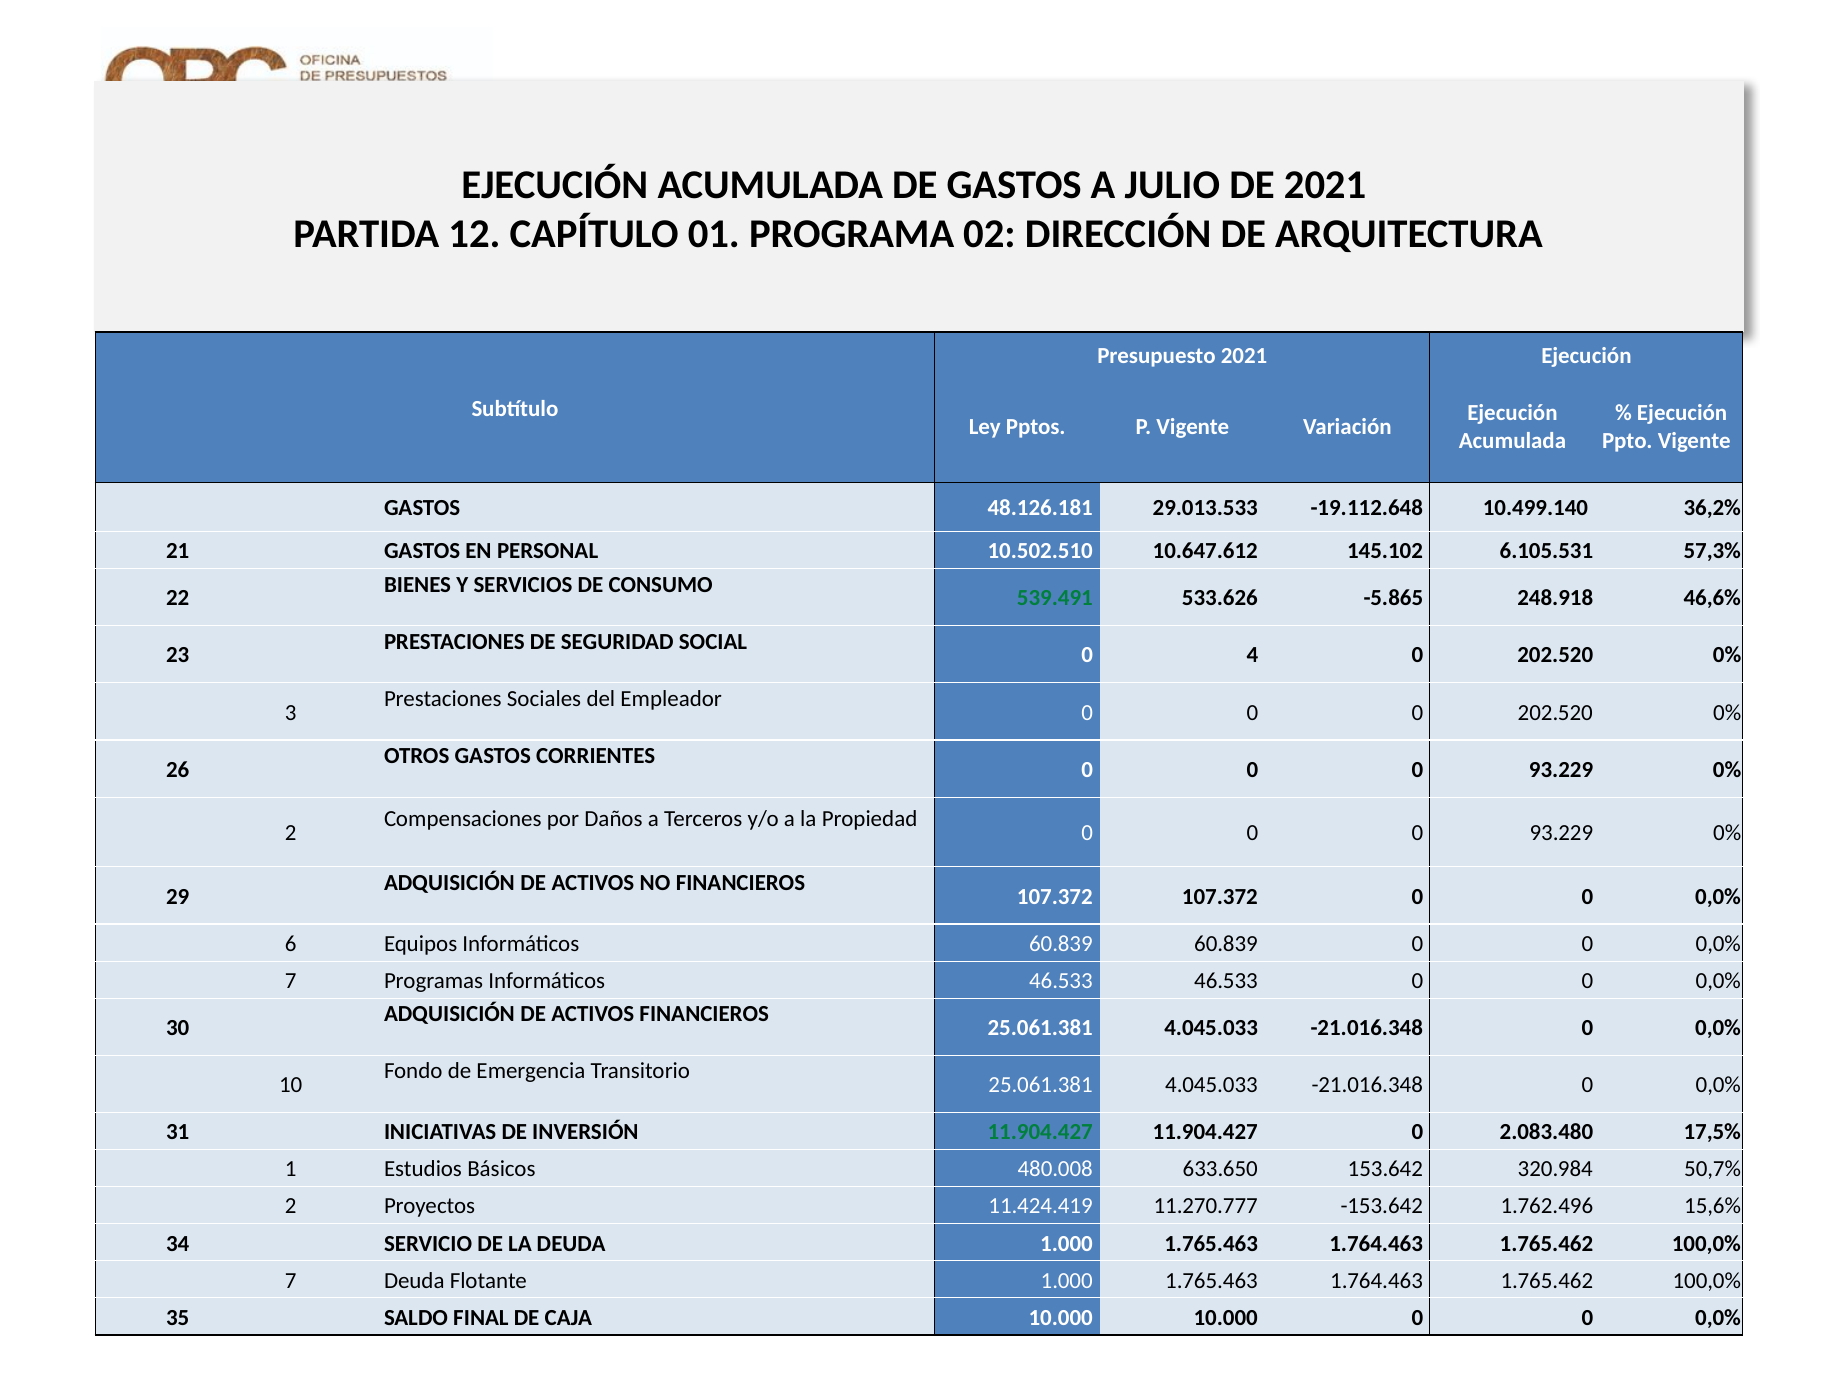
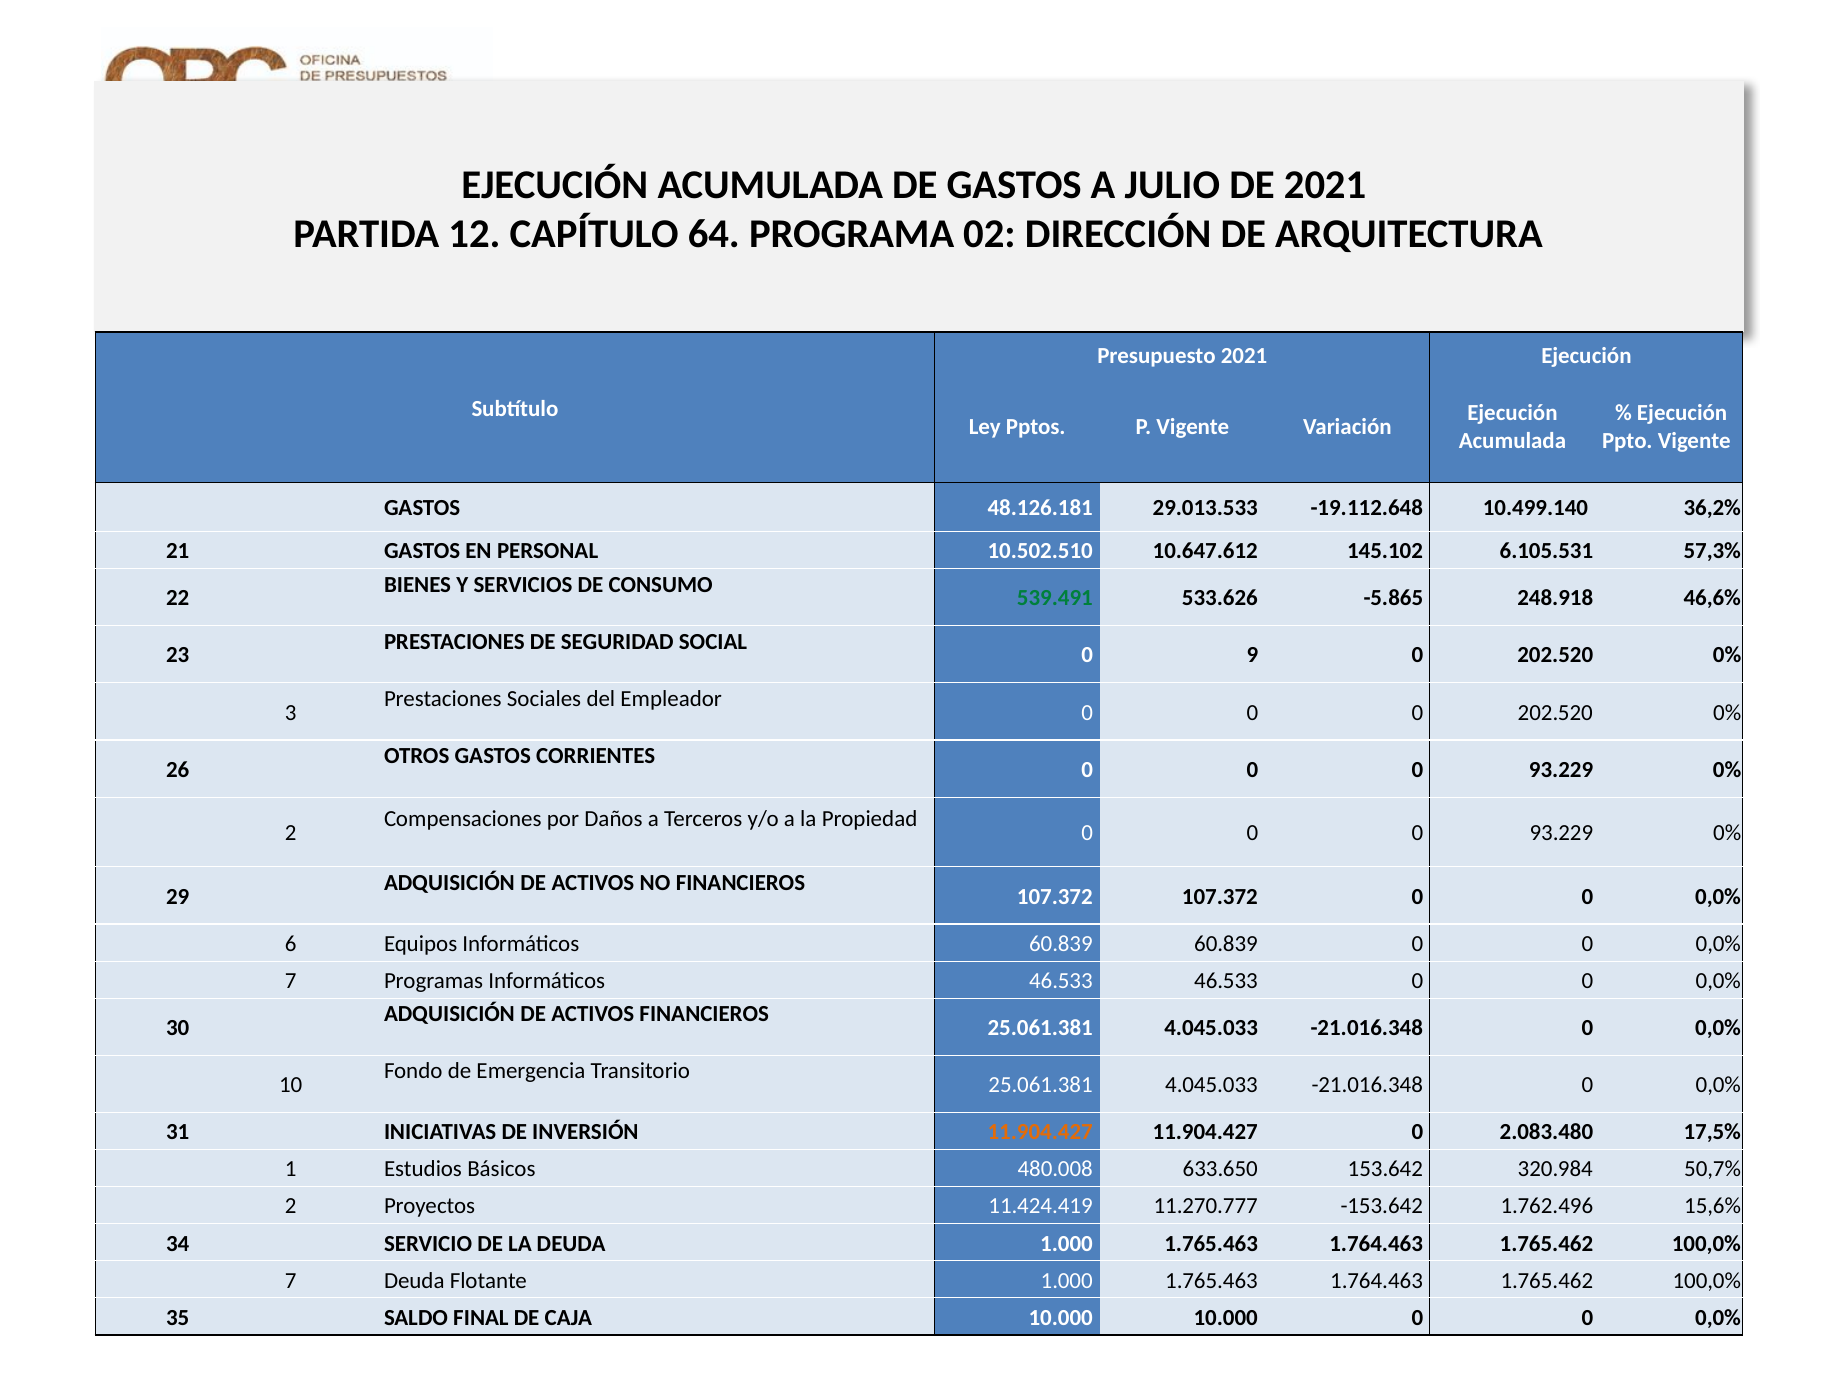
01: 01 -> 64 (714, 233)
4: 4 -> 9 (1252, 655)
11.904.427 colour: green -> orange (1040, 1132)
